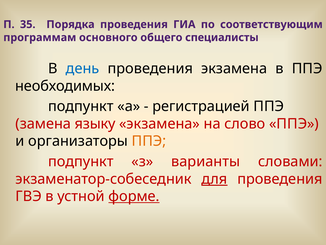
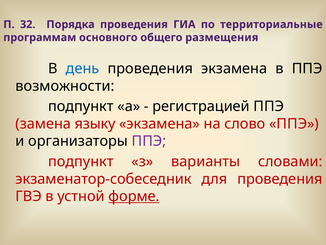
35: 35 -> 32 (28, 24)
соответствующим: соответствующим -> территориальные (271, 24)
специалисты: специалисты -> размещения (222, 37)
необходимых: необходимых -> возможности (65, 86)
ППЭ colour: orange -> purple (149, 141)
для underline: present -> none (214, 179)
